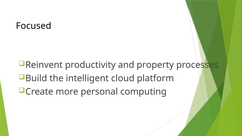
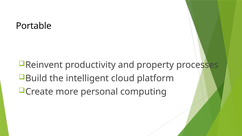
Focused: Focused -> Portable (34, 26)
